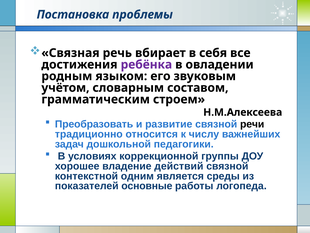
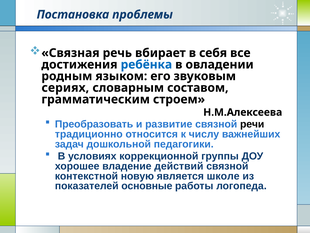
ребёнка colour: purple -> blue (146, 64)
учётом: учётом -> сериях (65, 88)
одним: одним -> новую (137, 176)
среды: среды -> школе (223, 176)
